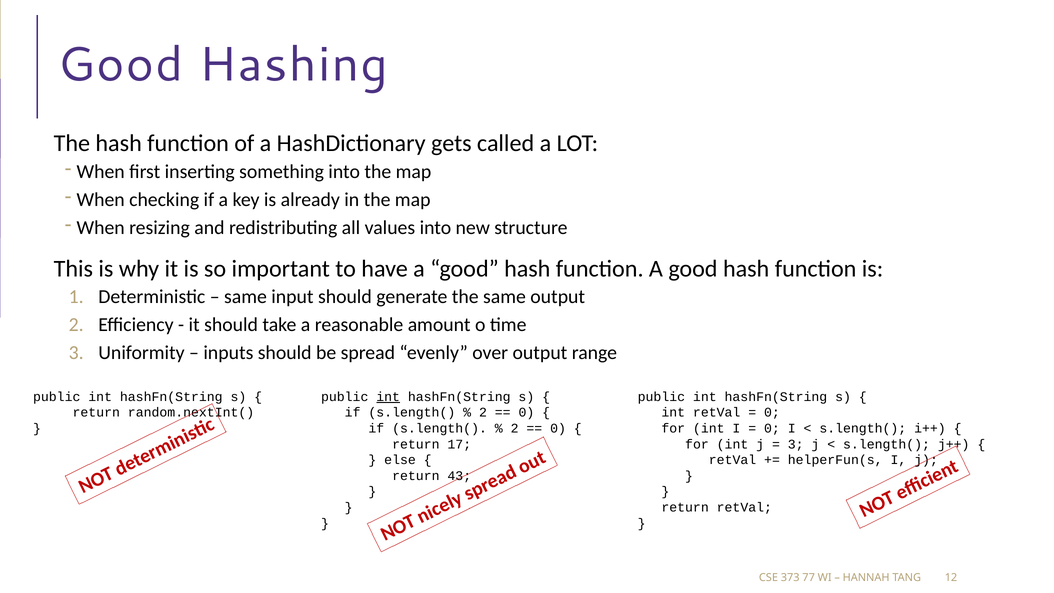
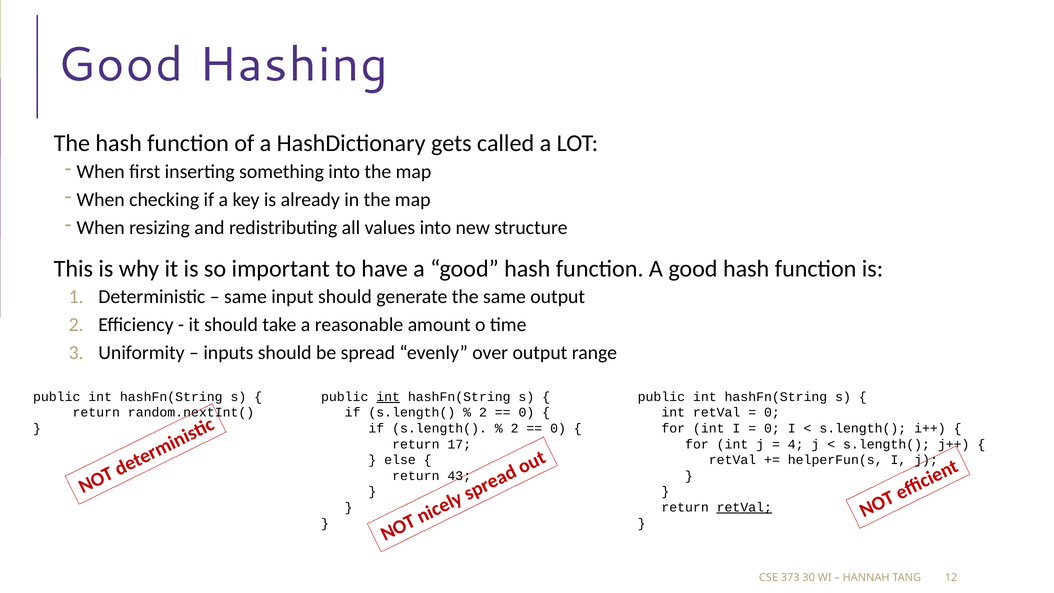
3: 3 -> 4 (796, 444)
retVal underline: none -> present (744, 507)
77: 77 -> 30 (809, 578)
